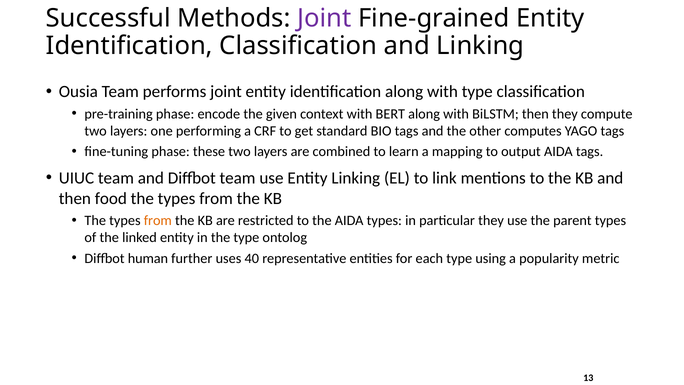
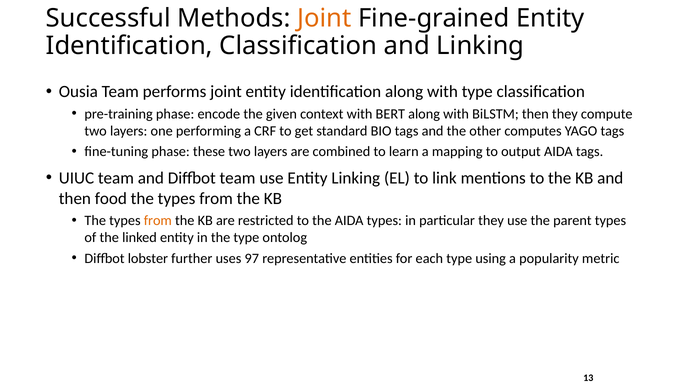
Joint colour: purple -> orange (324, 18)
human: human -> lobster (148, 258)
40: 40 -> 97 (252, 258)
